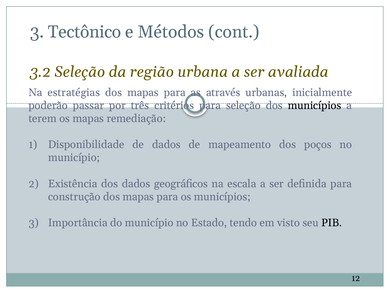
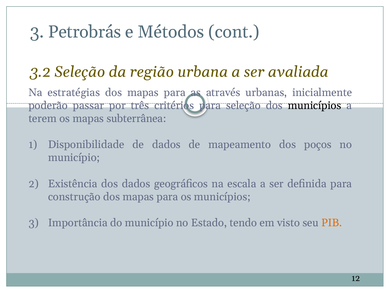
Tectônico: Tectônico -> Petrobrás (85, 32)
remediação: remediação -> subterrânea (136, 118)
PIB colour: black -> orange (332, 222)
